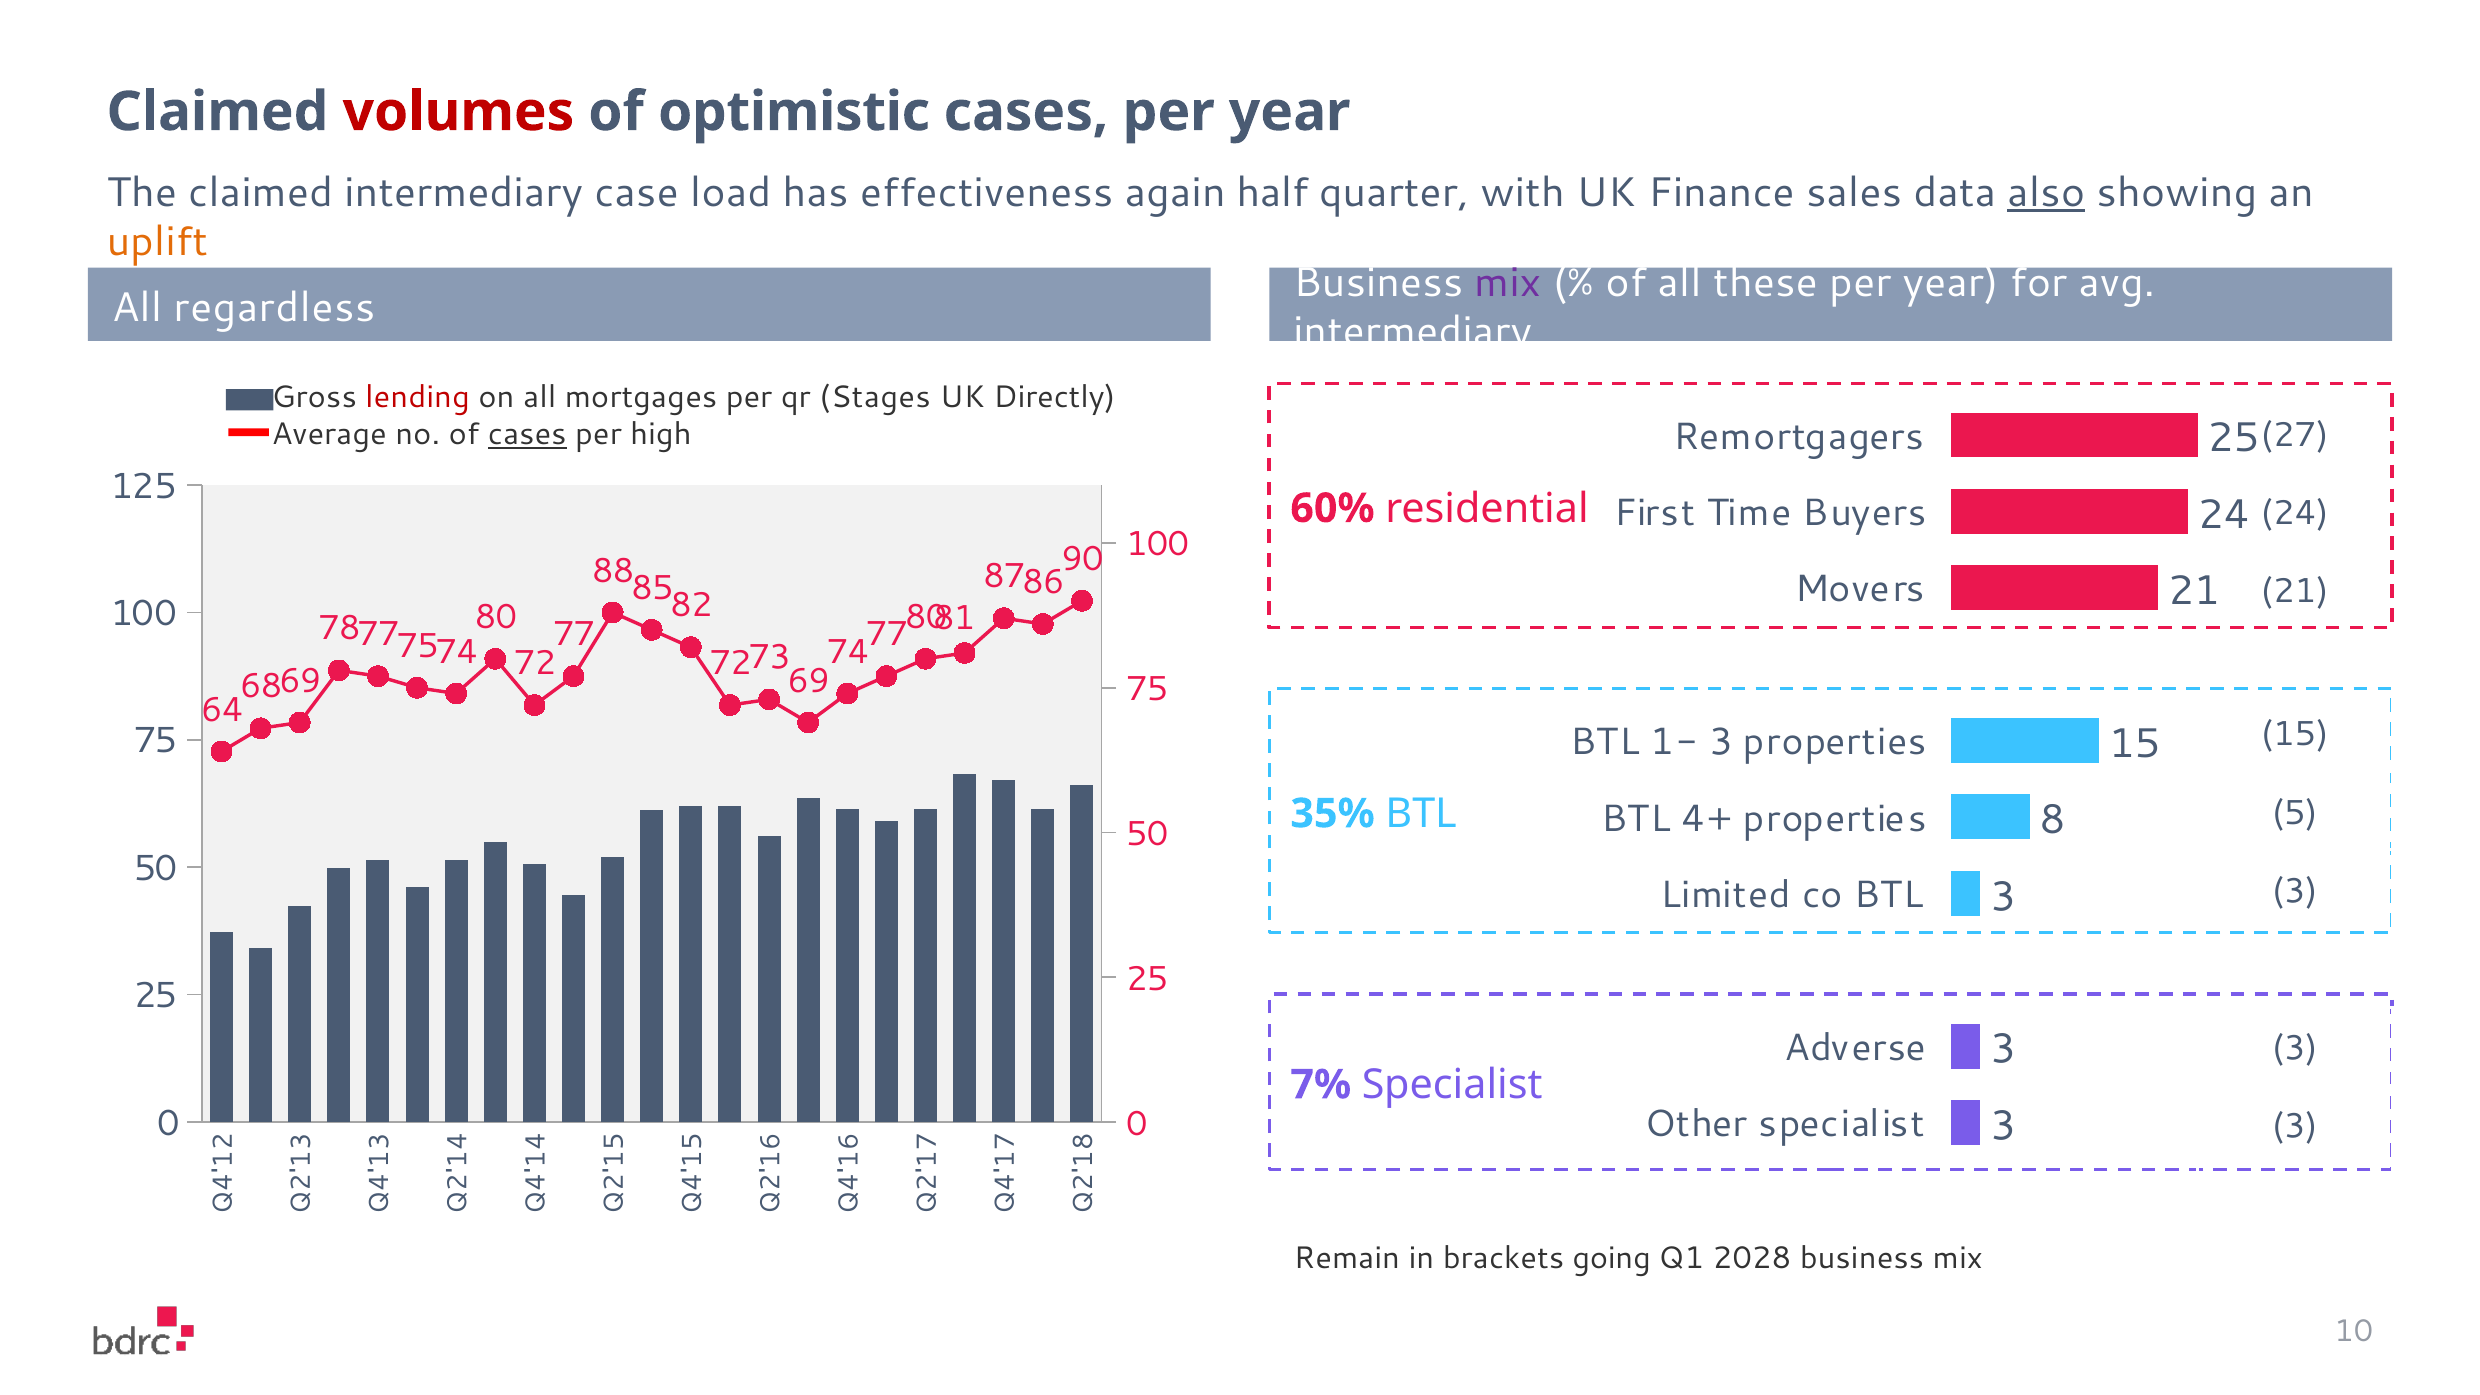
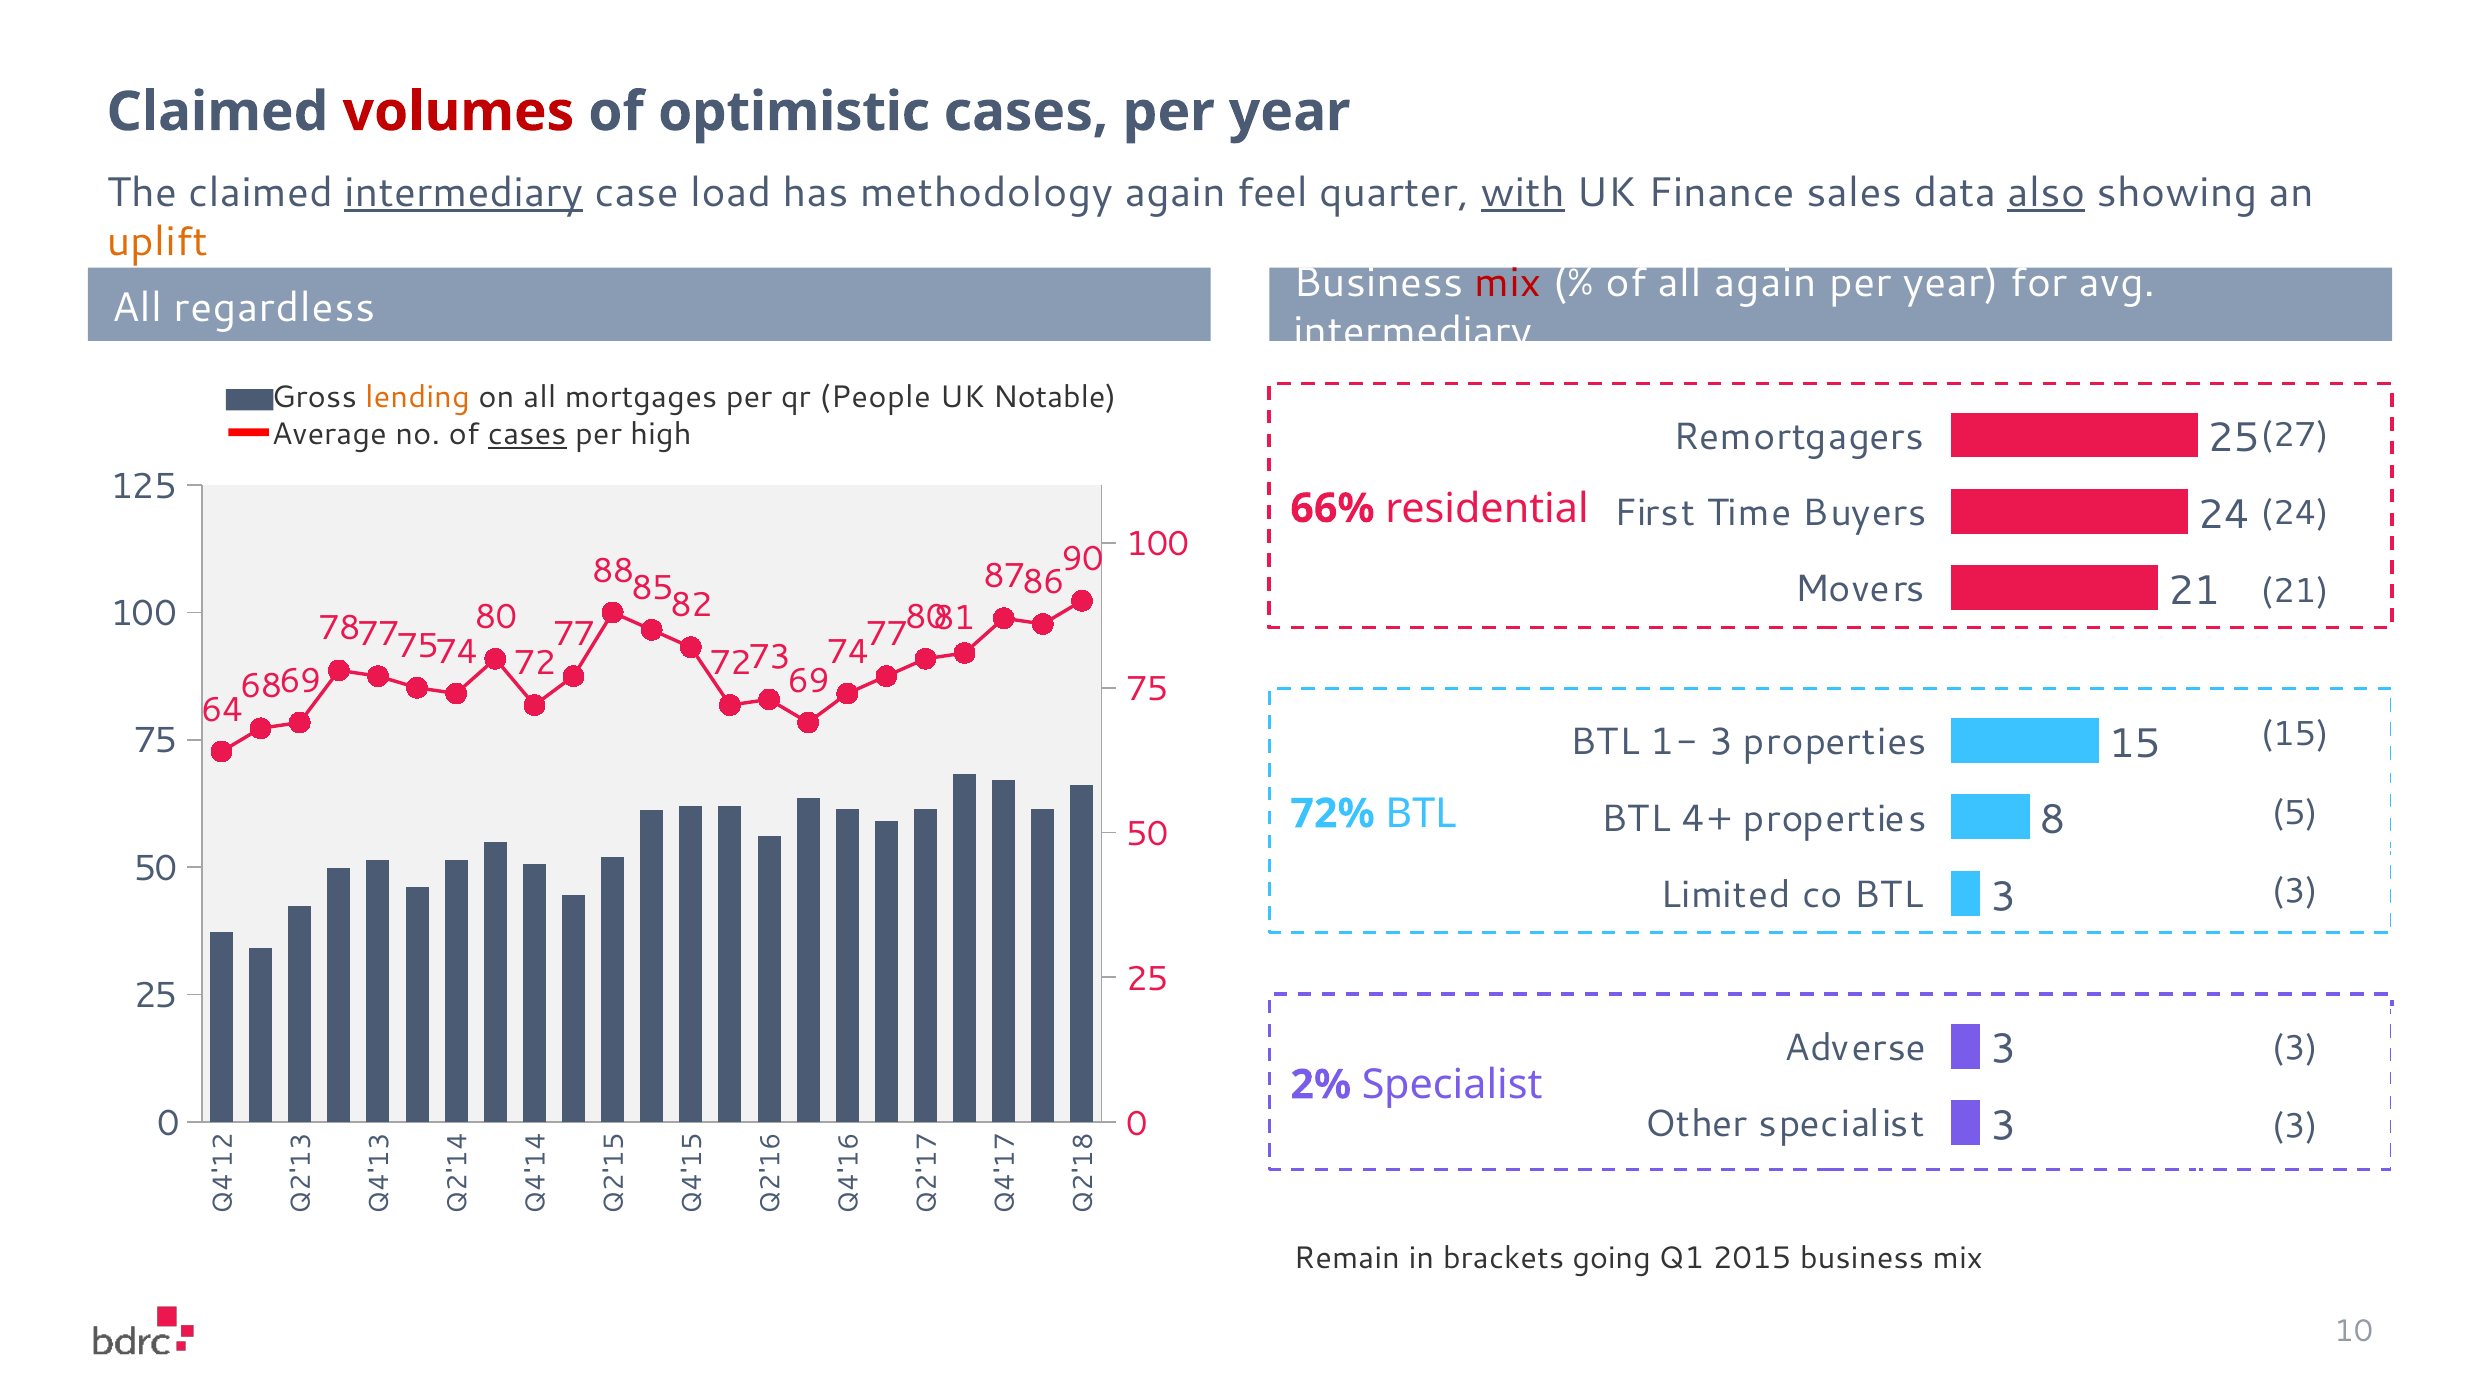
intermediary underline: none -> present (464, 193)
effectiveness: effectiveness -> methodology (987, 193)
half: half -> feel (1272, 193)
with underline: none -> present (1523, 193)
mix colour: purple -> red (1508, 283)
all these: these -> again (1765, 283)
lending colour: red -> orange (418, 397)
Stages: Stages -> People (875, 397)
Directly: Directly -> Notable (1055, 397)
60%: 60% -> 66% (1332, 508)
35%: 35% -> 72% (1333, 814)
7%: 7% -> 2% (1321, 1085)
2028: 2028 -> 2015 (1752, 1259)
